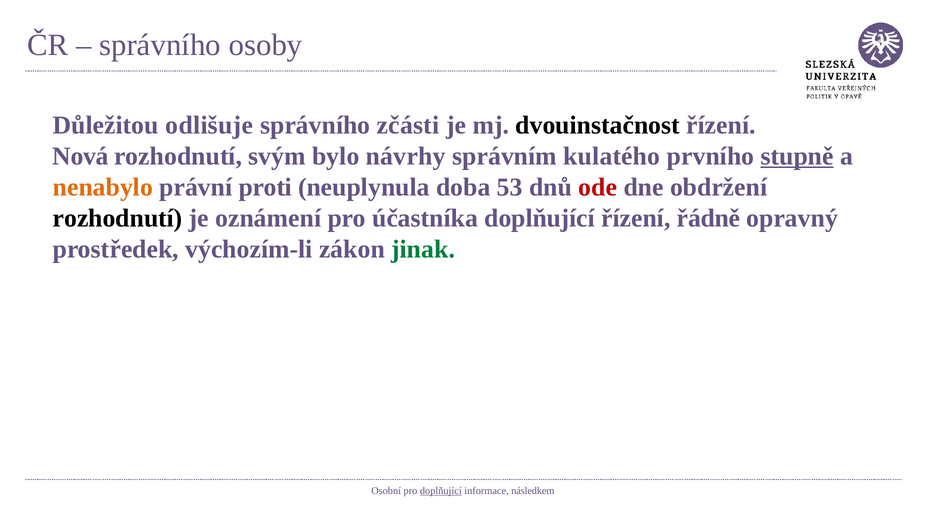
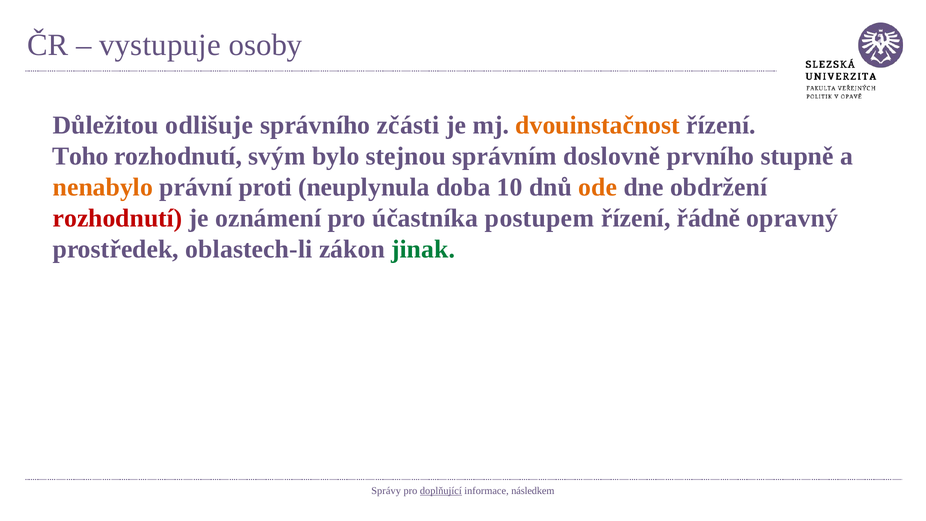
správního: správního -> vystupuje (160, 45)
dvouinstačnost colour: black -> orange (598, 125)
Nová: Nová -> Toho (81, 156)
návrhy: návrhy -> stejnou (406, 156)
kulatého: kulatého -> doslovně (612, 156)
stupně underline: present -> none (797, 156)
53: 53 -> 10 (510, 187)
ode colour: red -> orange (598, 187)
rozhodnutí colour: black -> red (118, 218)
účastníka doplňující: doplňující -> postupem (539, 218)
výchozím-li: výchozím-li -> oblastech-li (249, 249)
Osobní: Osobní -> Správy (386, 491)
